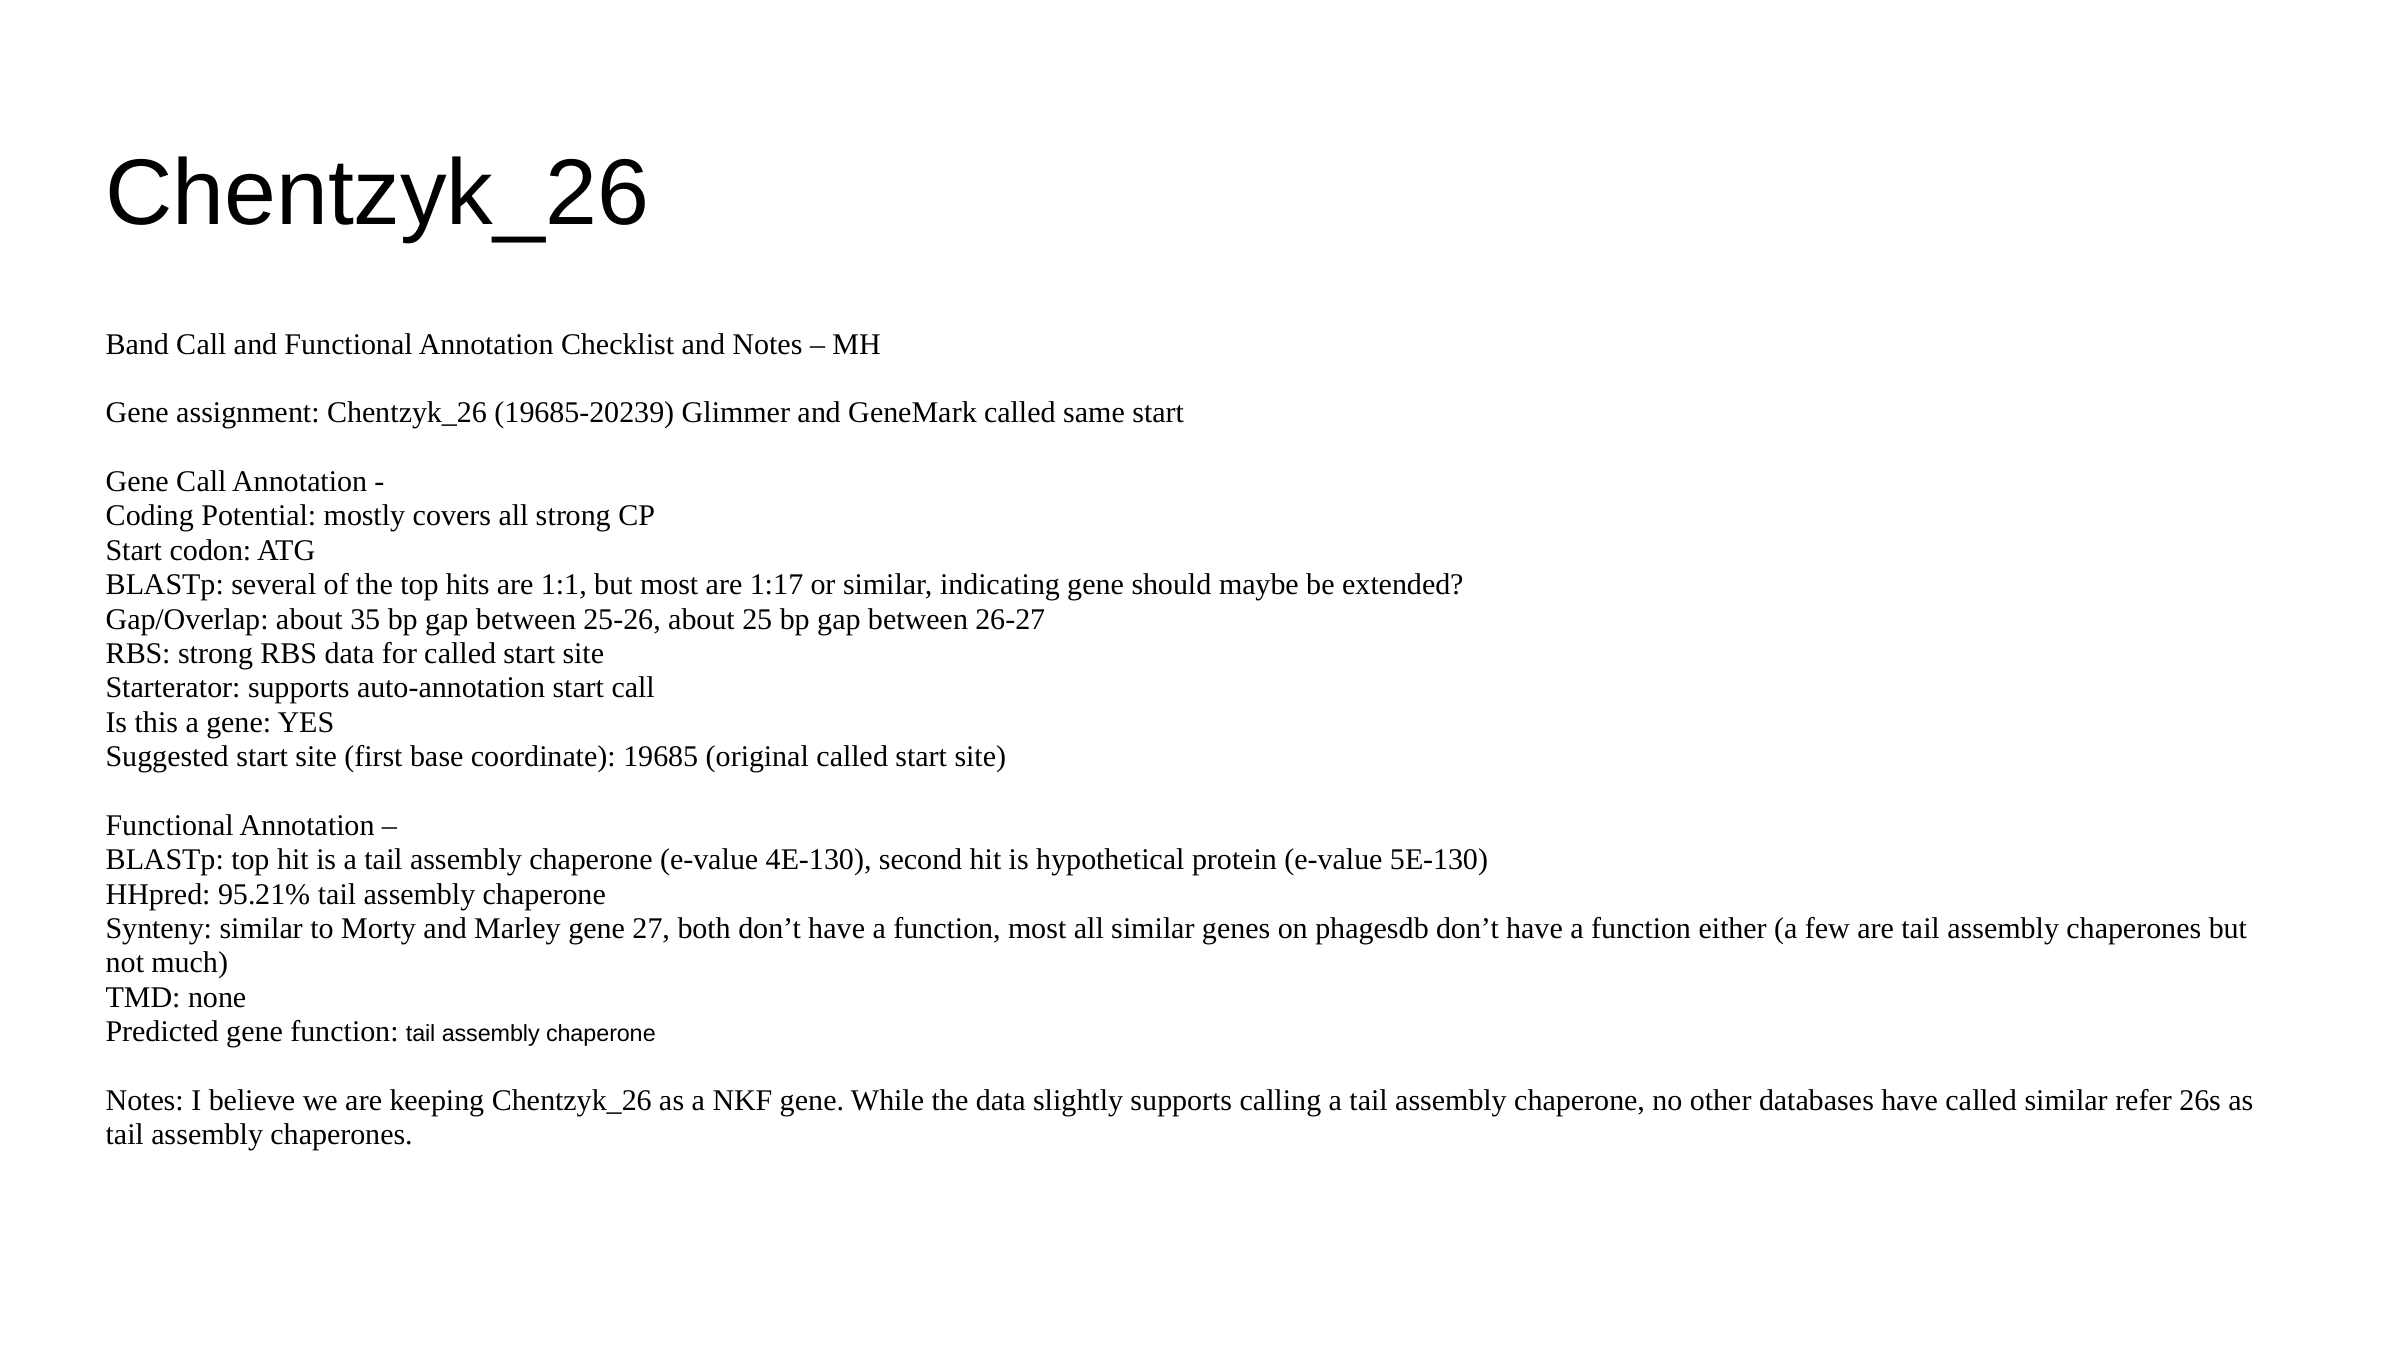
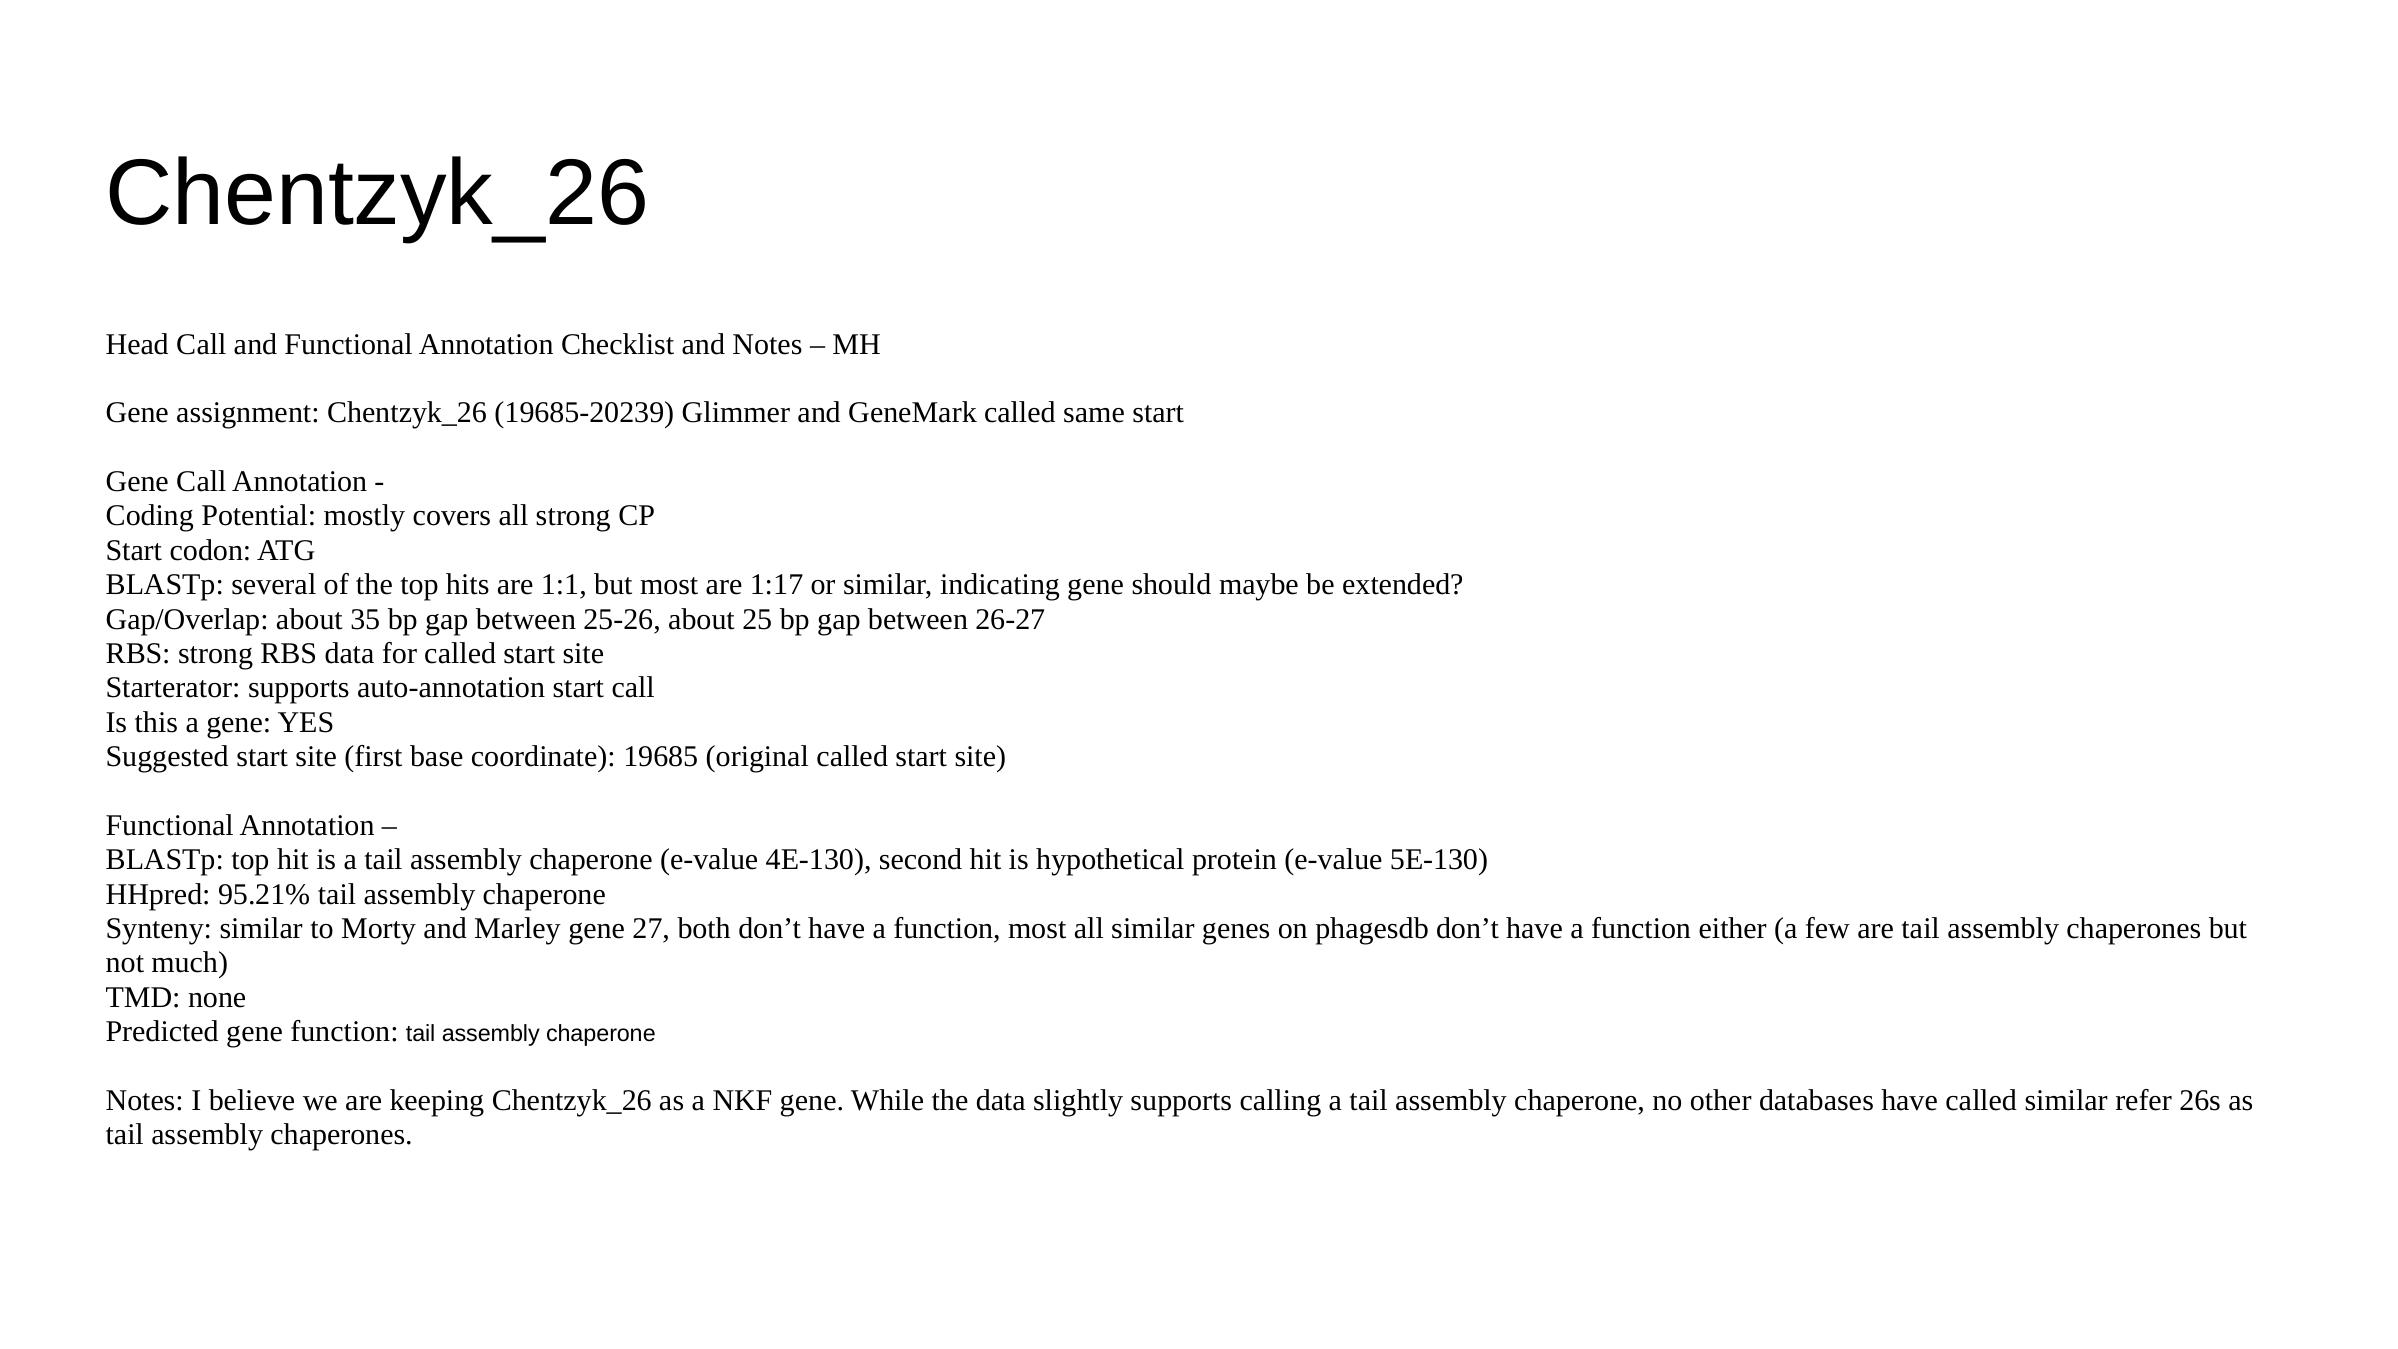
Band: Band -> Head (137, 344)
